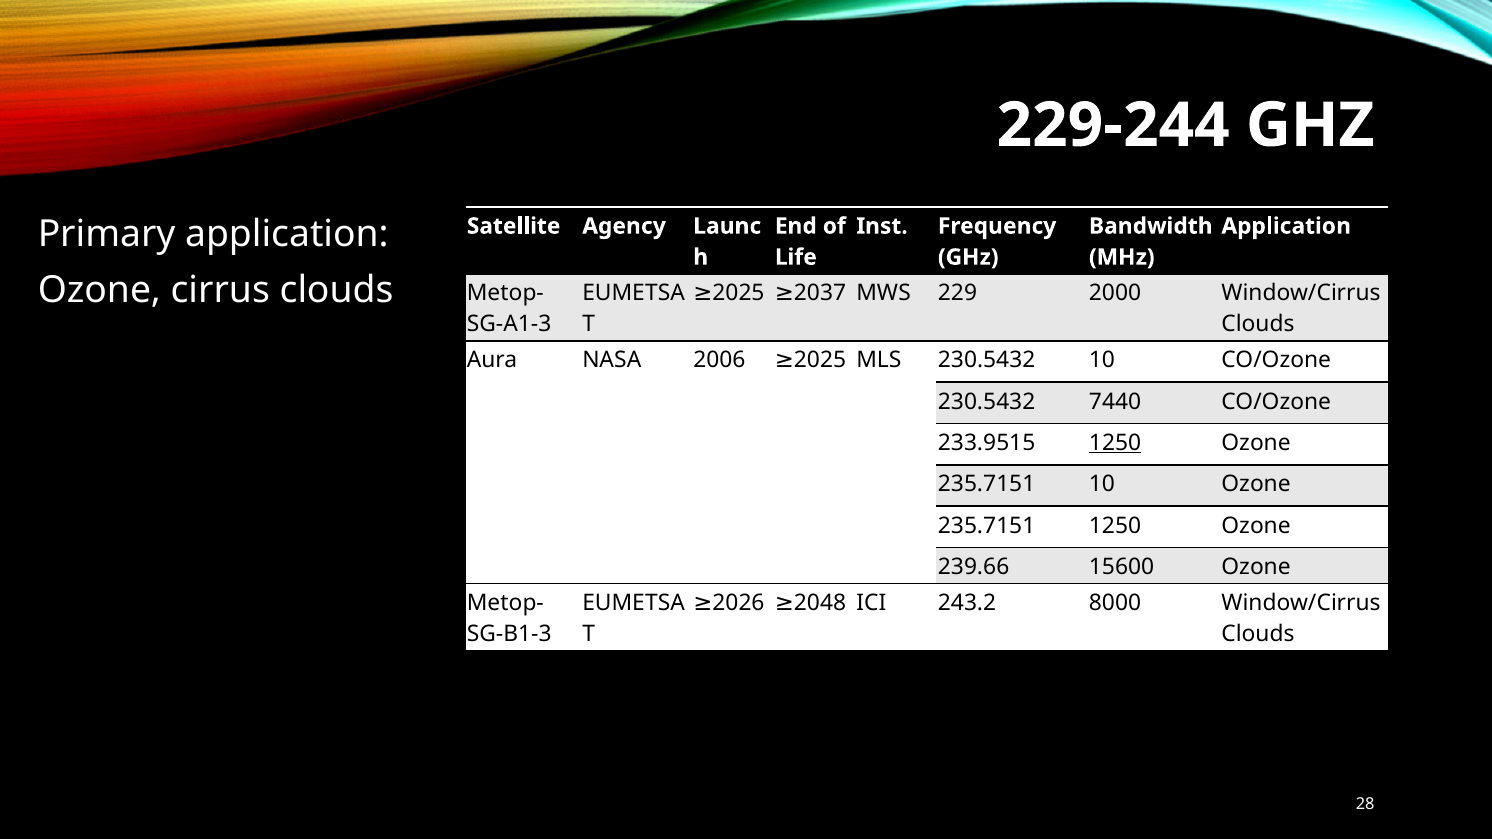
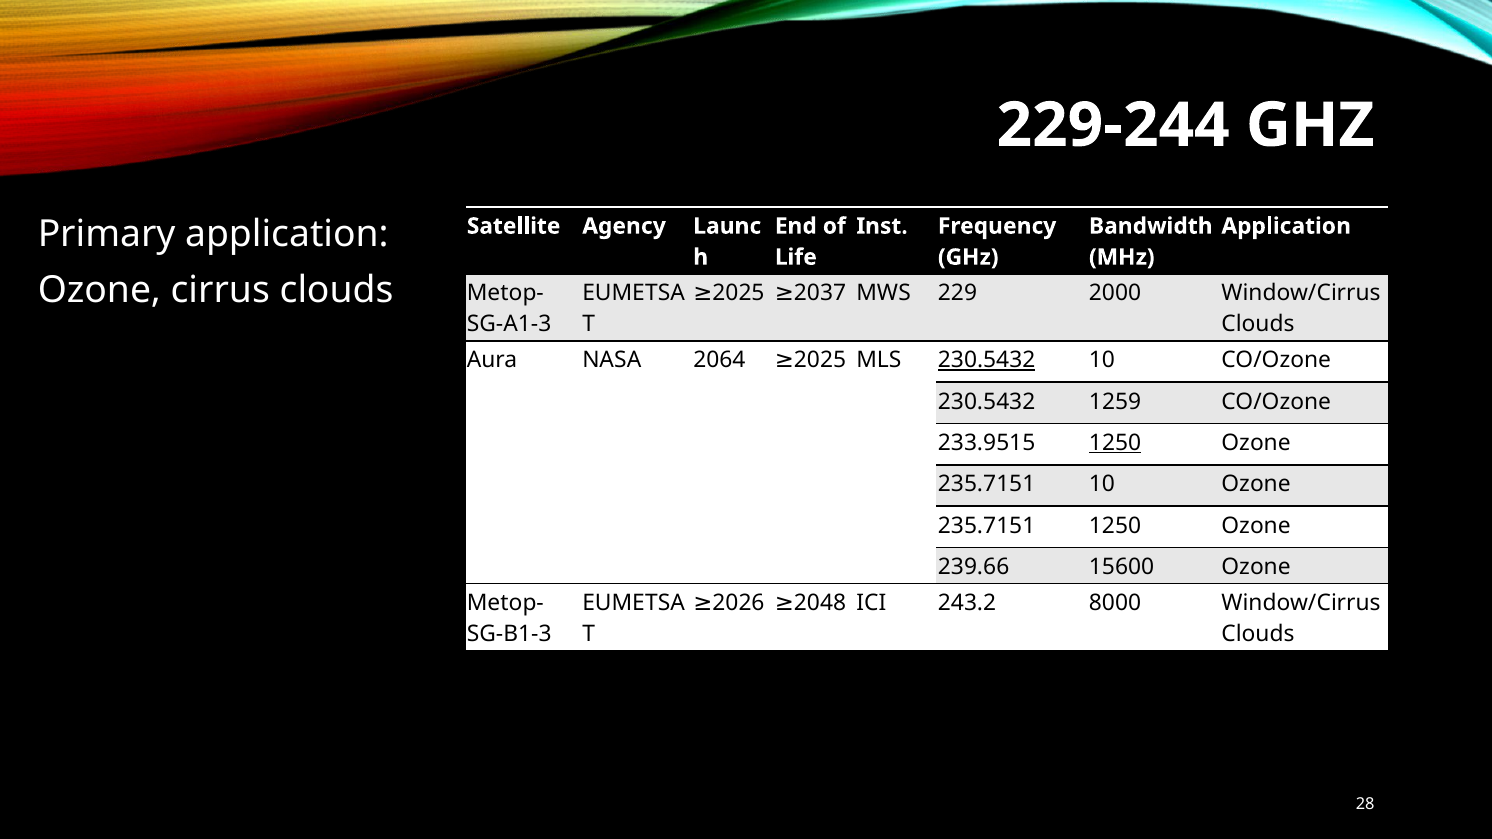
2006: 2006 -> 2064 (719, 360)
230.5432 underline: none -> present (987, 360)
7440: 7440 -> 1259 (1115, 402)
